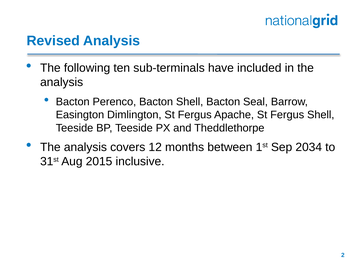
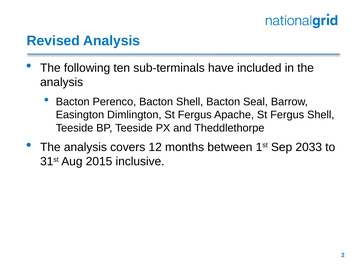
2034: 2034 -> 2033 (309, 147)
